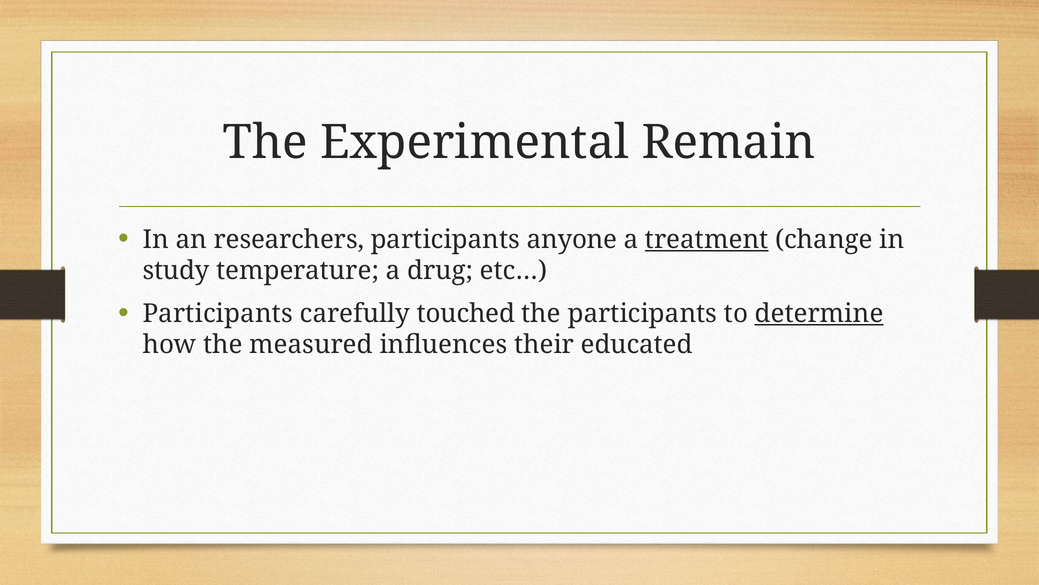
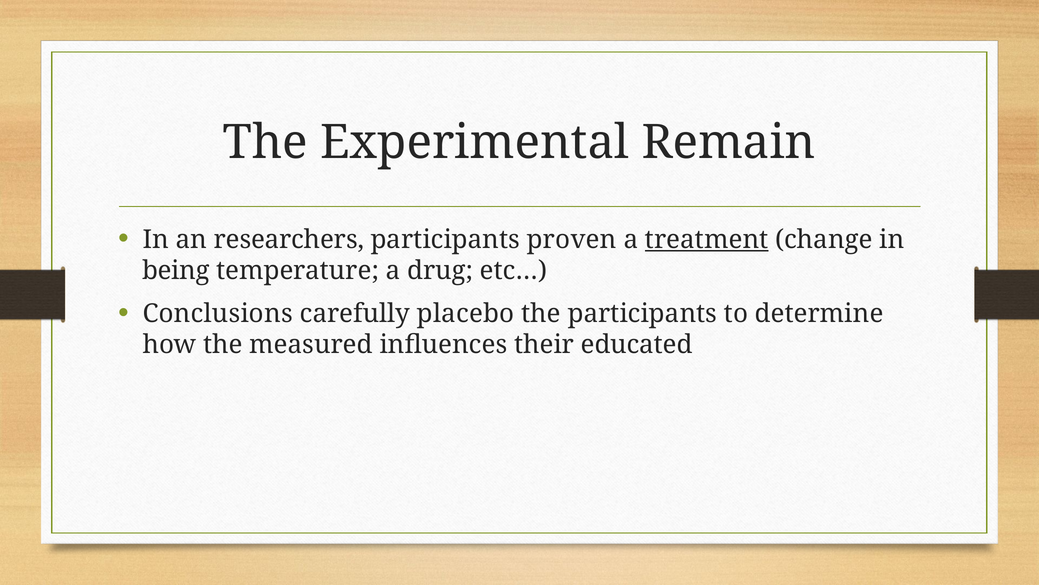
anyone: anyone -> proven (572, 239)
study: study -> being (176, 270)
Participants: Participants -> Conclusions (218, 313)
touched: touched -> placebo (466, 313)
determine underline: present -> none (819, 313)
